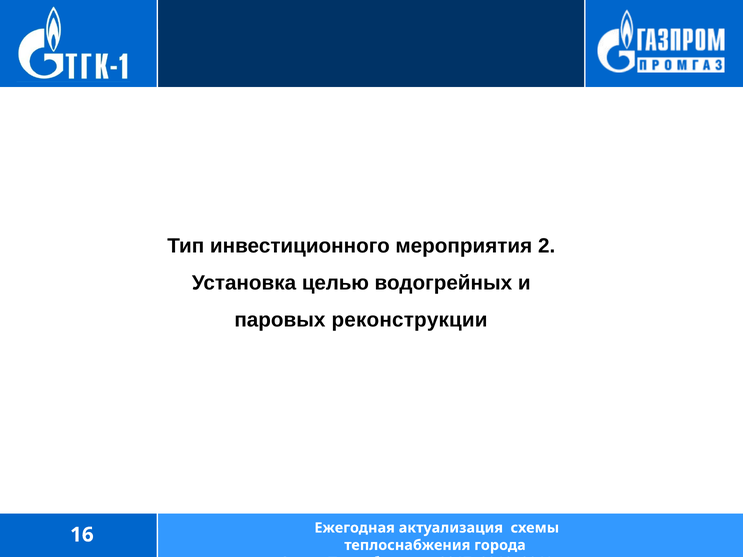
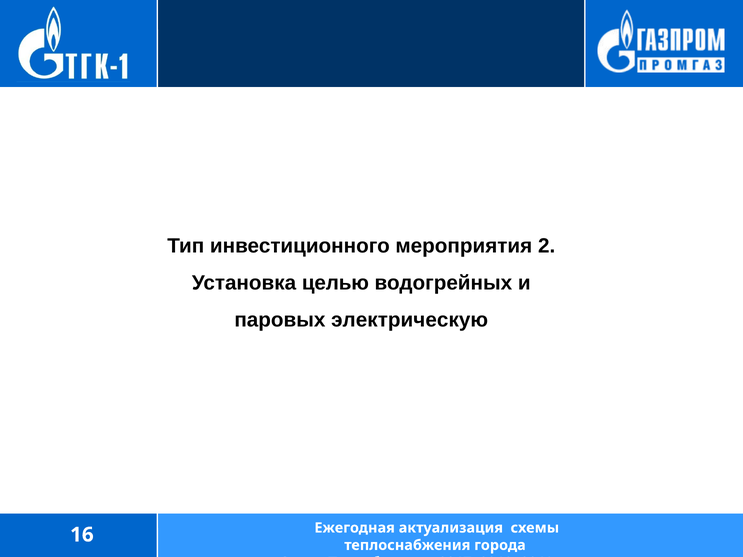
реконструкции: реконструкции -> электрическую (410, 320)
